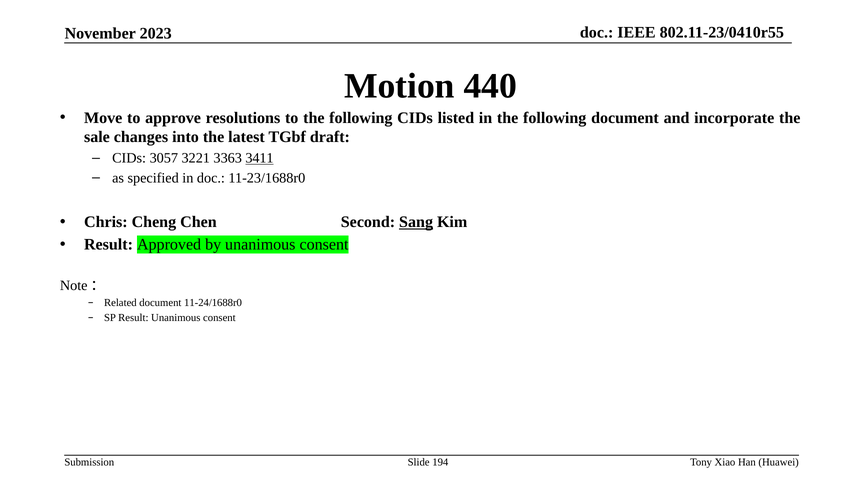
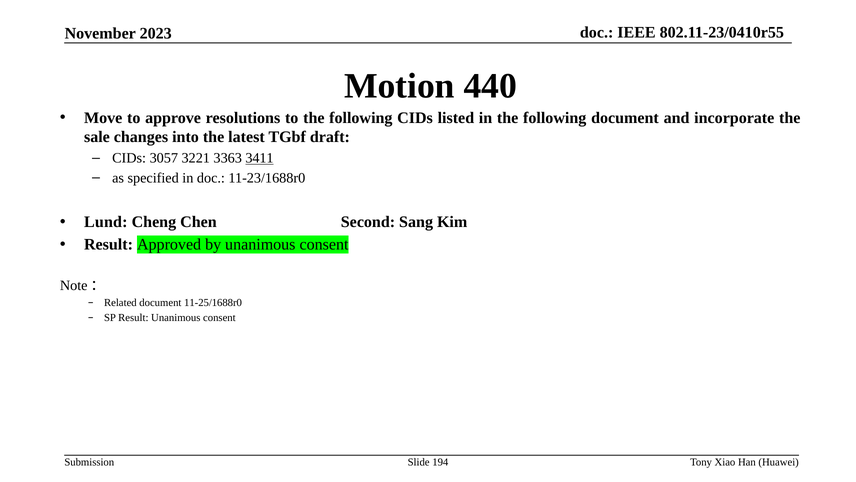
Chris: Chris -> Lund (106, 222)
Sang underline: present -> none (416, 222)
11-24/1688r0: 11-24/1688r0 -> 11-25/1688r0 (213, 302)
